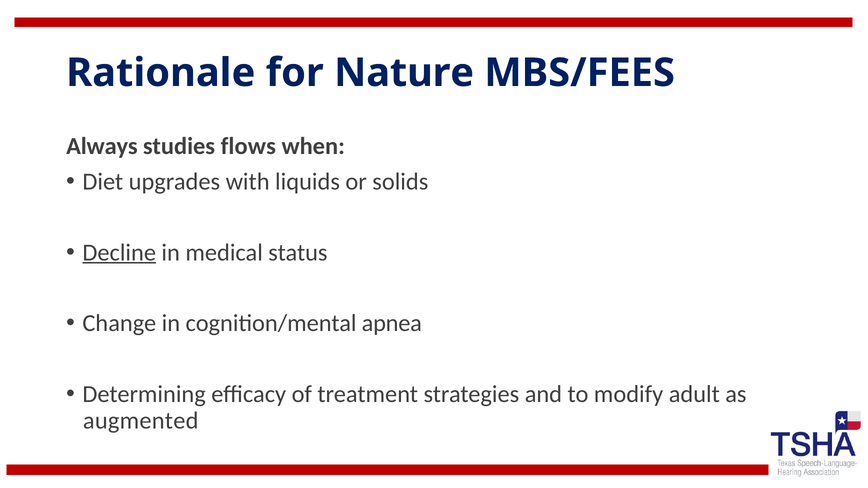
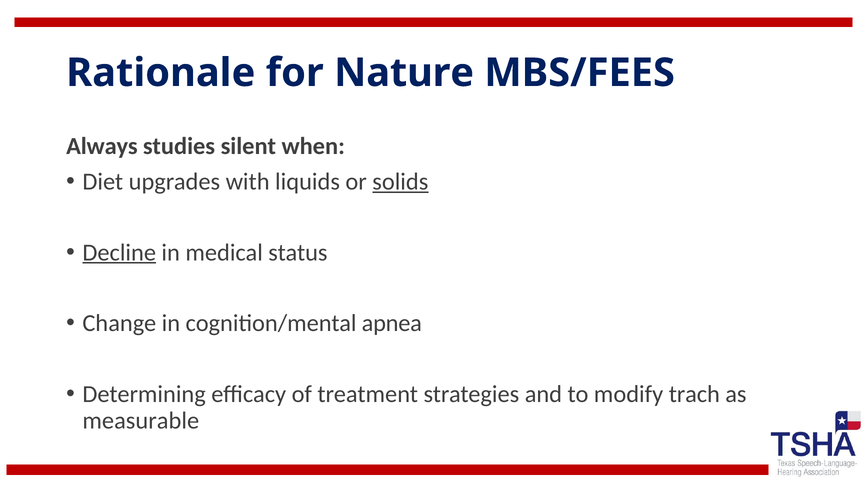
flows: flows -> silent (248, 146)
solids underline: none -> present (400, 182)
adult: adult -> trach (694, 394)
augmented: augmented -> measurable (141, 421)
